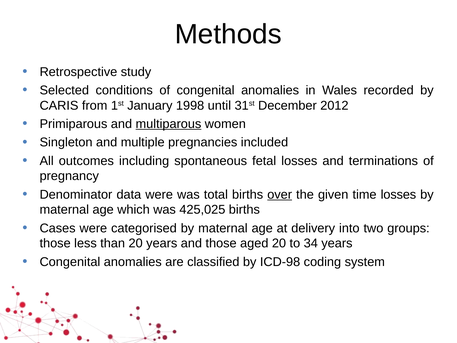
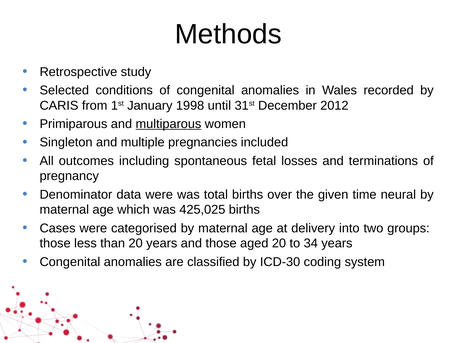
over underline: present -> none (280, 194)
time losses: losses -> neural (398, 194)
ICD-98: ICD-98 -> ICD-30 (280, 262)
